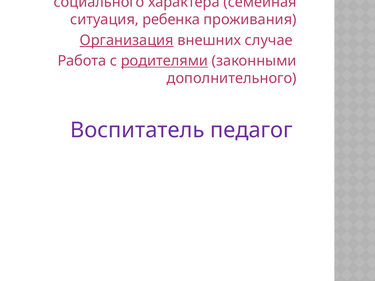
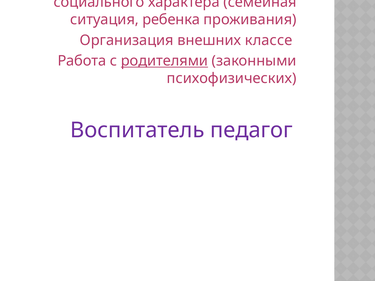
Организация underline: present -> none (127, 40)
случае: случае -> классе (269, 40)
дополнительного: дополнительного -> психофизических (232, 78)
